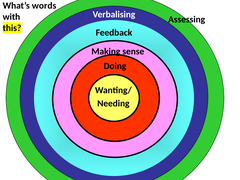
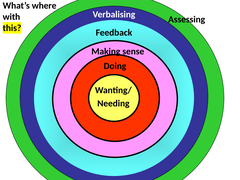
words: words -> where (44, 6)
